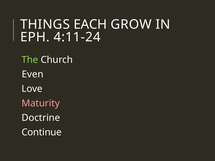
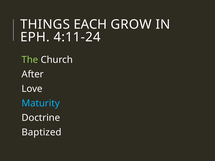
Even: Even -> After (33, 74)
Maturity colour: pink -> light blue (41, 103)
Continue: Continue -> Baptized (41, 132)
